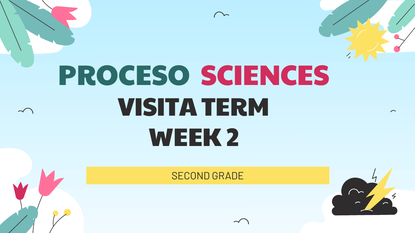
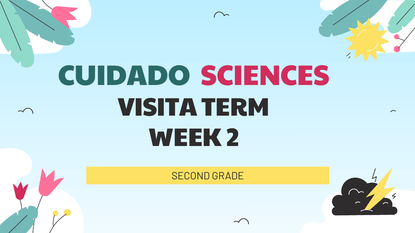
PROCESO: PROCESO -> CUIDADO (124, 76)
